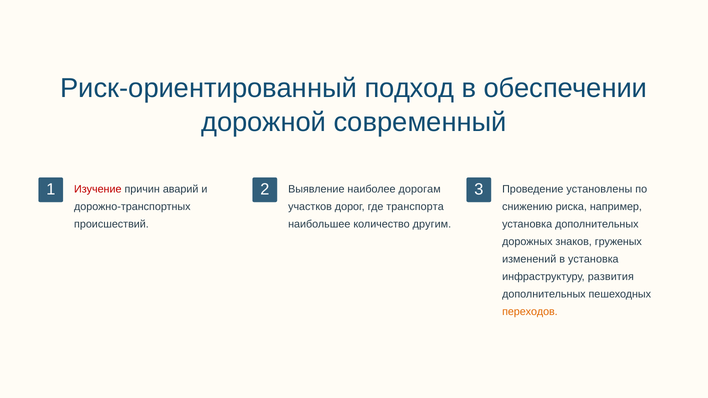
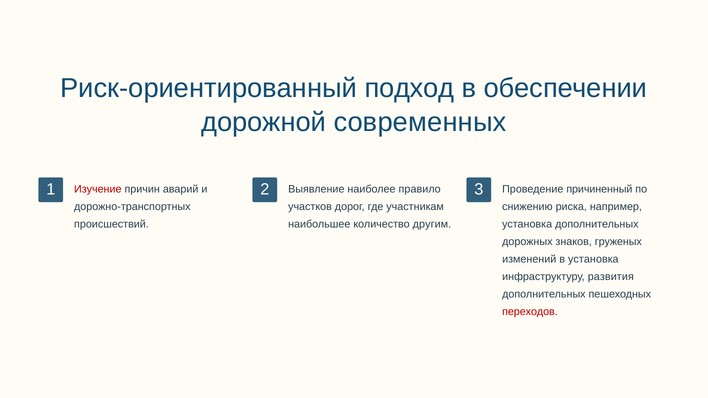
современный: современный -> современных (420, 123)
дорогам: дорогам -> правило (420, 189)
установлены: установлены -> причиненный (599, 189)
транспорта: транспорта -> участникам (415, 207)
переходов colour: orange -> red (530, 312)
